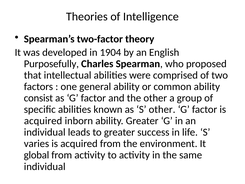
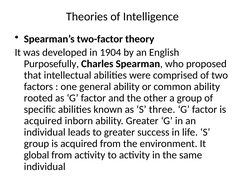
consist: consist -> rooted (38, 98)
S other: other -> three (162, 109)
varies: varies -> group (36, 143)
